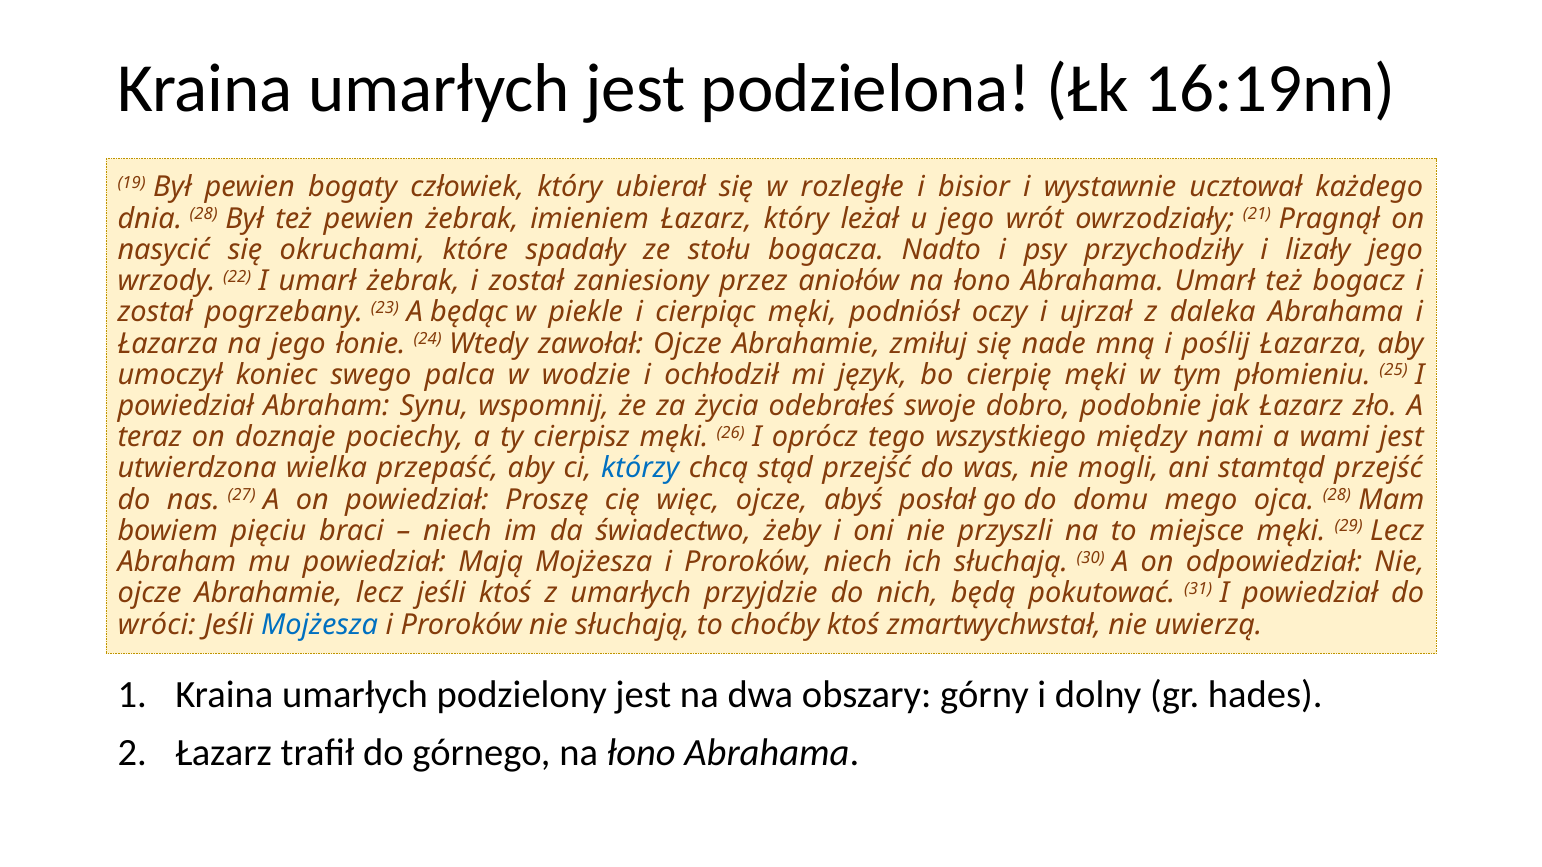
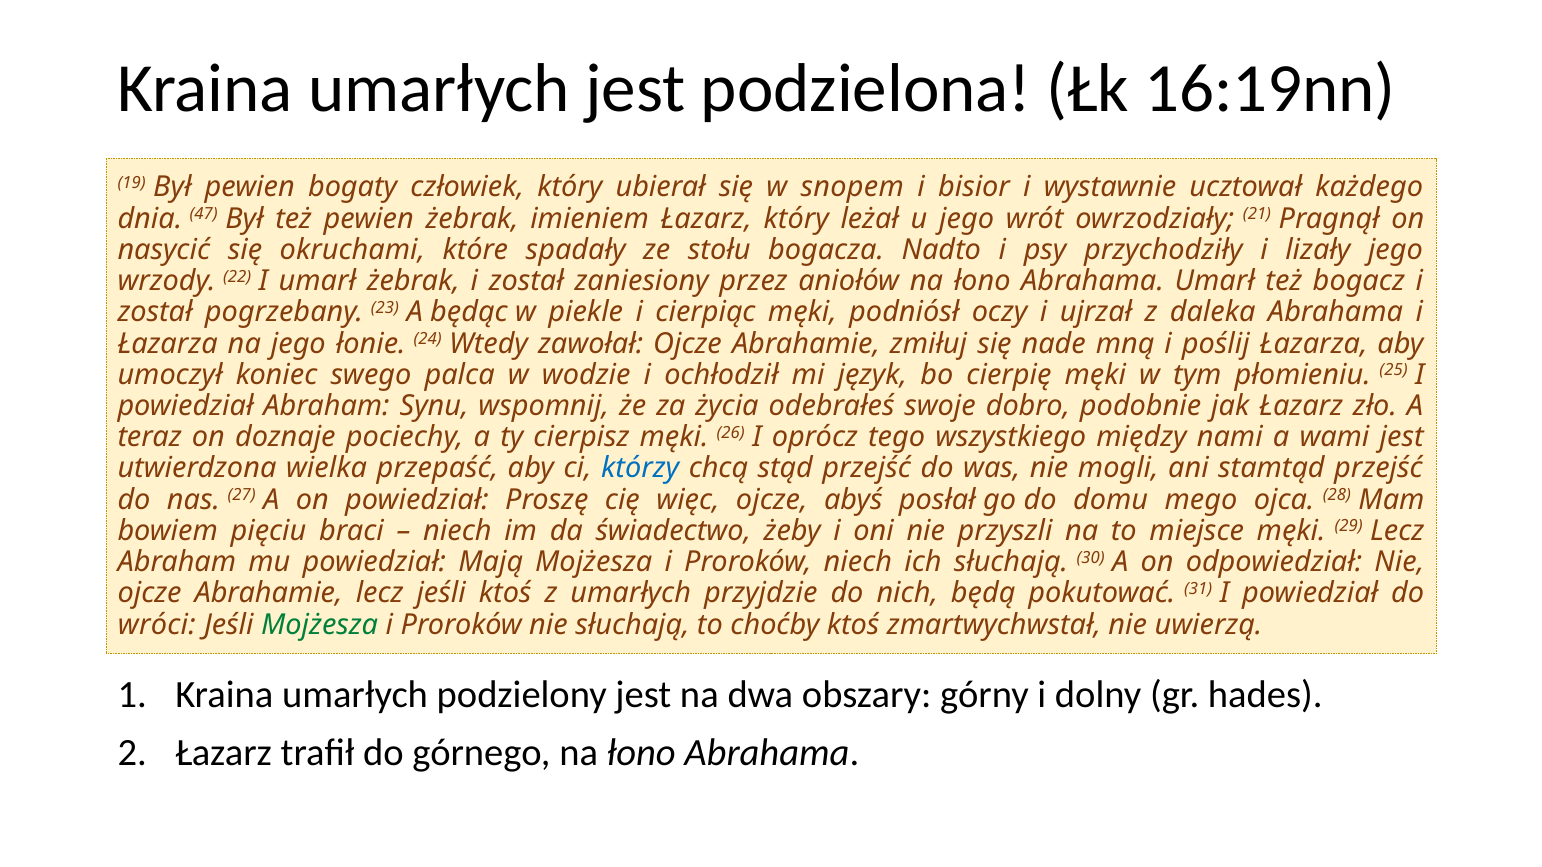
rozległe: rozległe -> snopem (852, 187)
dnia 28: 28 -> 47 (204, 214)
Mojżesza colour: blue -> green (320, 625)
